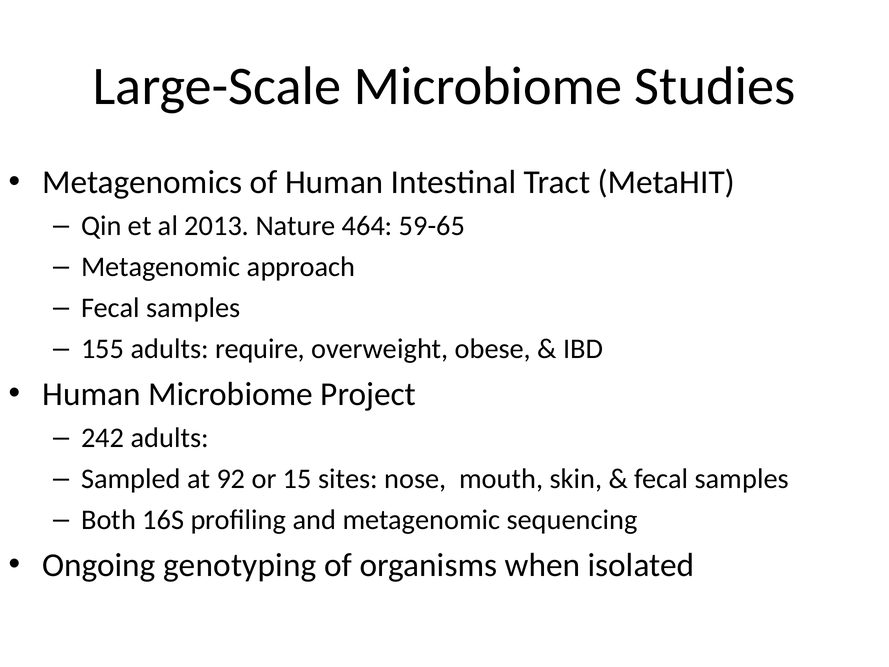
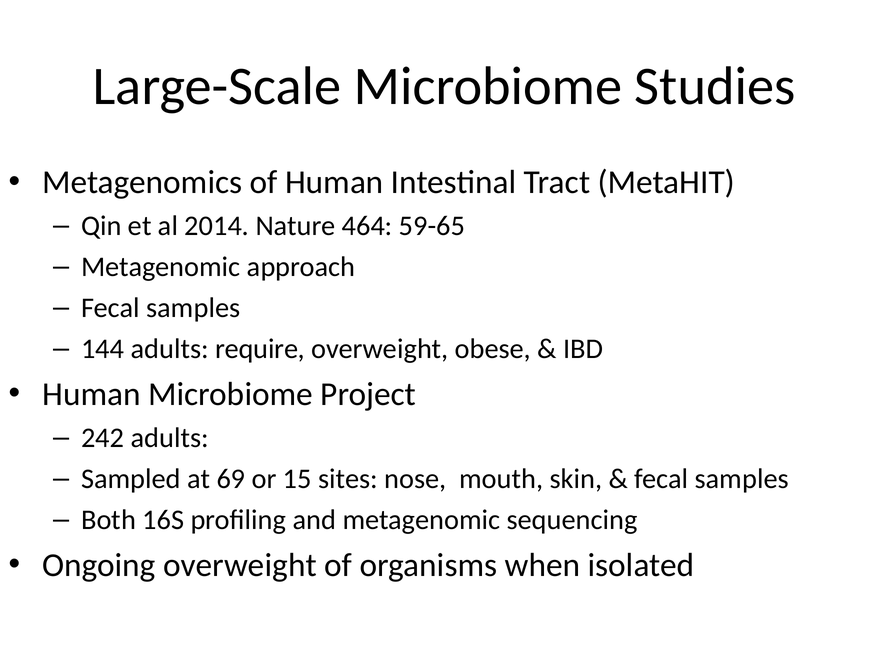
2013: 2013 -> 2014 (217, 226)
155: 155 -> 144 (103, 349)
92: 92 -> 69 (231, 479)
Ongoing genotyping: genotyping -> overweight (240, 565)
